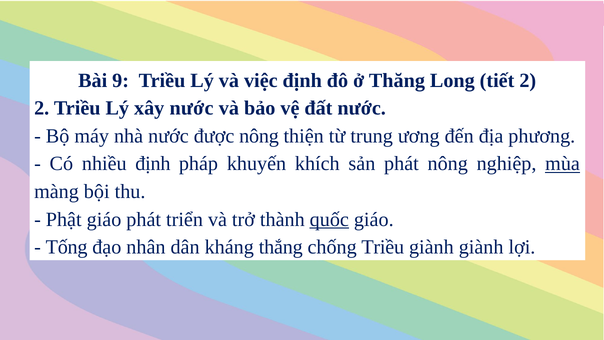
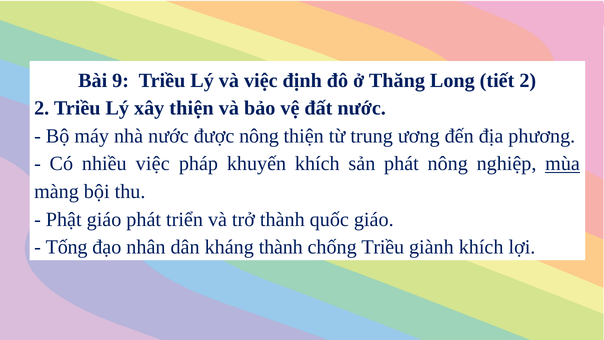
xây nước: nước -> thiện (192, 108)
nhiều định: định -> việc (153, 164)
quốc underline: present -> none (329, 219)
kháng thắng: thắng -> thành (281, 247)
giành giành: giành -> khích (481, 247)
